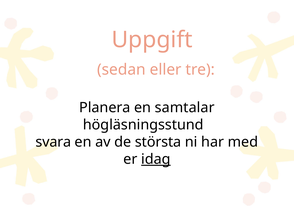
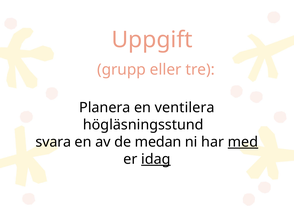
sedan: sedan -> grupp (121, 70)
samtalar: samtalar -> ventilera (185, 108)
största: största -> medan (158, 142)
med underline: none -> present (243, 142)
